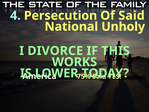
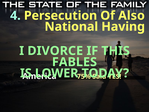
Of Said: Said -> Also (132, 16)
Unholy: Unholy -> Having (123, 27)
WORKS: WORKS -> FABLES (74, 62)
